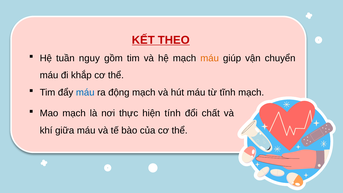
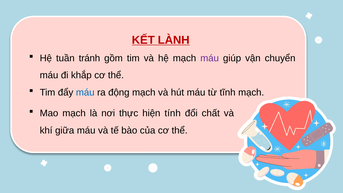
THEO: THEO -> LÀNH (174, 40)
nguy: nguy -> tránh (89, 58)
máu colour: orange -> purple (210, 58)
